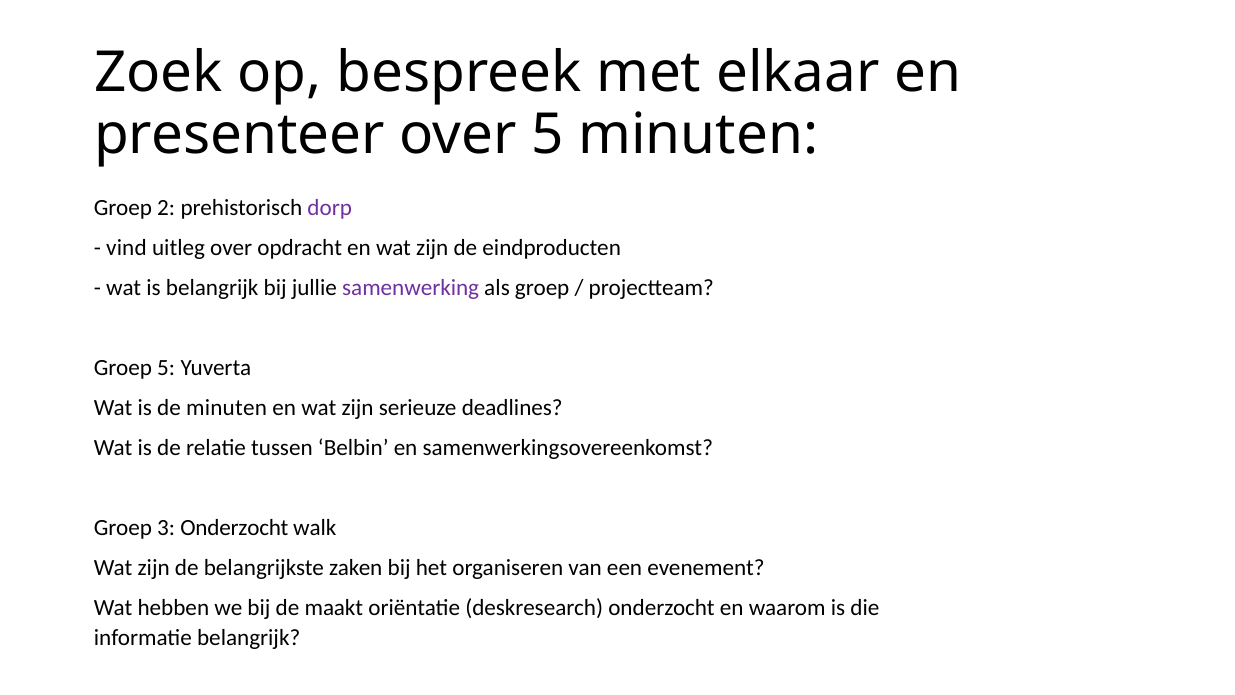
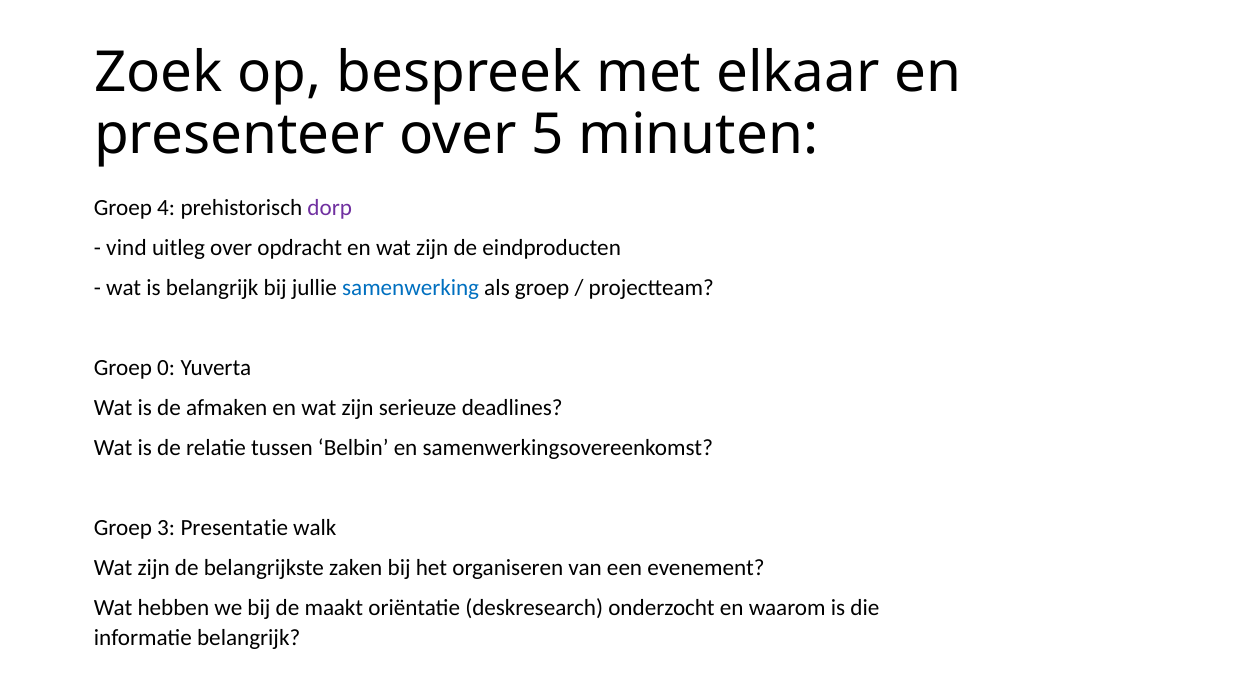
2: 2 -> 4 (166, 207)
samenwerking colour: purple -> blue (411, 287)
Groep 5: 5 -> 0 (166, 367)
de minuten: minuten -> afmaken (227, 407)
3 Onderzocht: Onderzocht -> Presentatie (234, 527)
